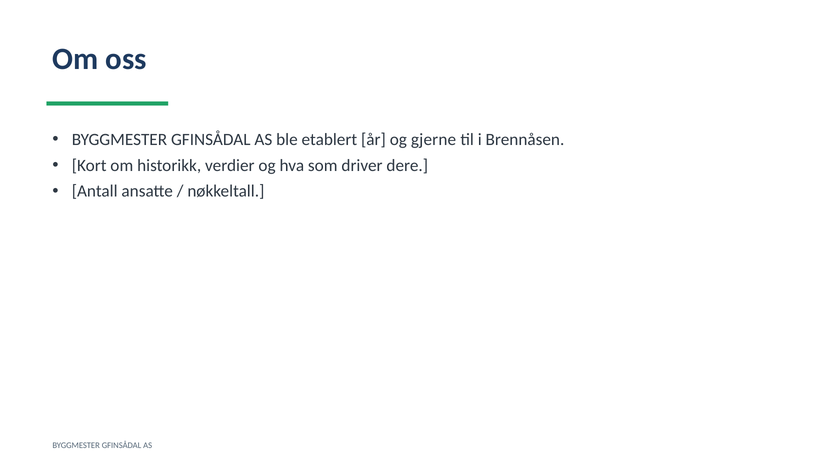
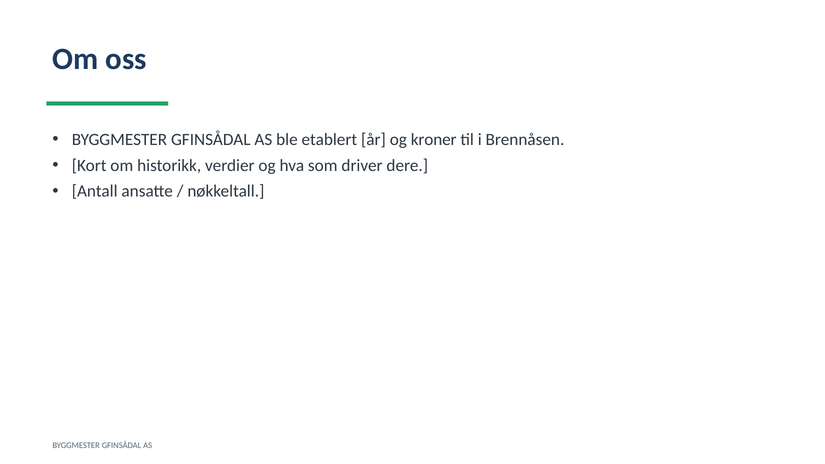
gjerne: gjerne -> kroner (434, 140)
